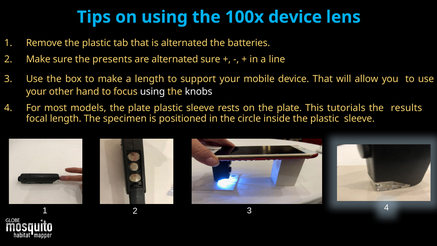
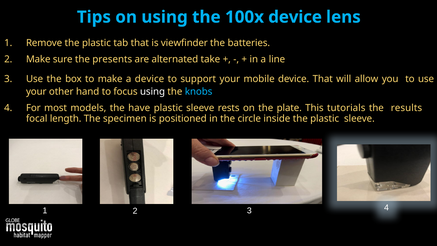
is alternated: alternated -> viewfinder (184, 43)
alternated sure: sure -> take (210, 59)
a length: length -> device (150, 79)
knobs colour: white -> light blue (199, 92)
models the plate: plate -> have (139, 108)
